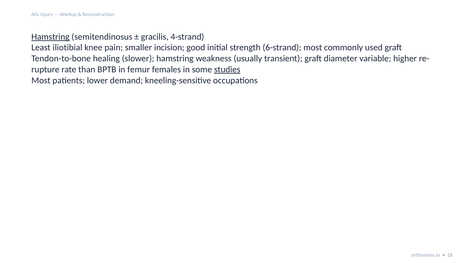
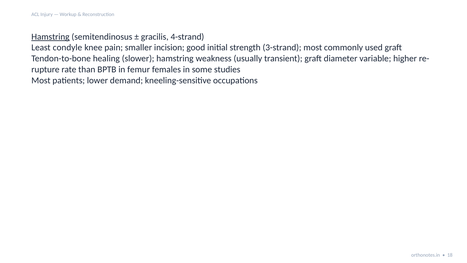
iliotibial: iliotibial -> condyle (67, 48)
6-strand: 6-strand -> 3-strand (282, 48)
studies underline: present -> none (227, 69)
